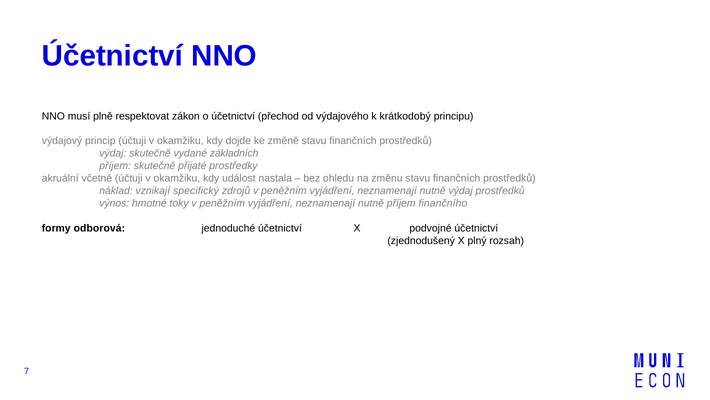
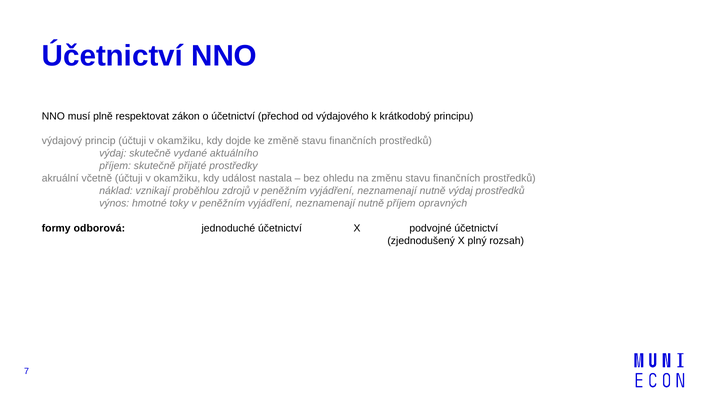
základních: základních -> aktuálního (234, 153)
specifický: specifický -> proběhlou (196, 191)
finančního: finančního -> opravných (443, 203)
